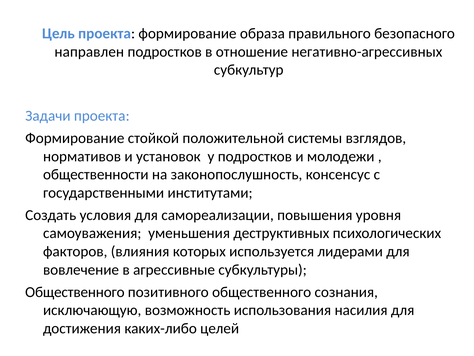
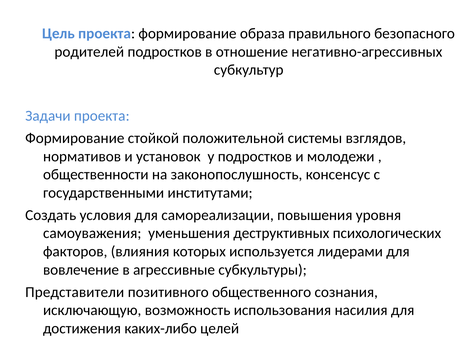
направлен: направлен -> родителей (89, 52)
Общественного: Общественного -> Представители (75, 292)
